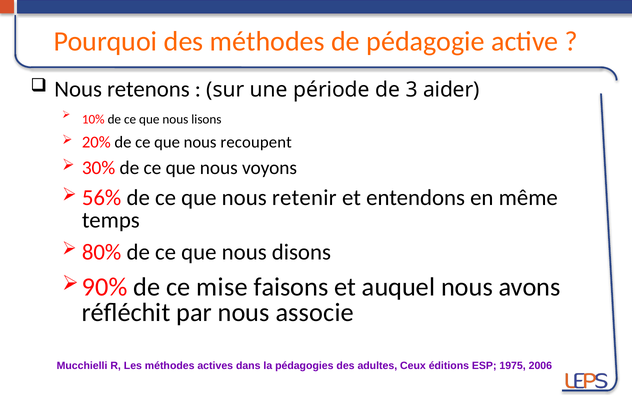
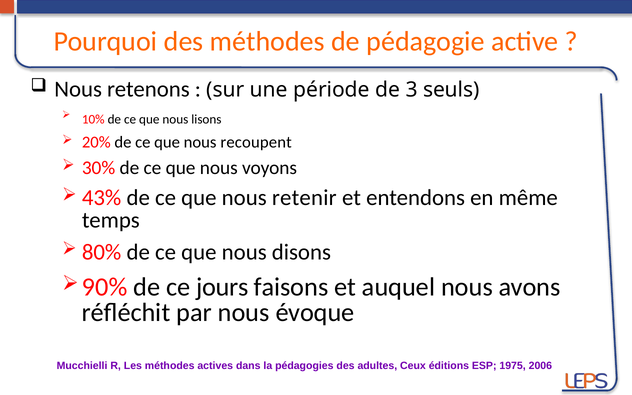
aider: aider -> seuls (451, 90)
56%: 56% -> 43% (102, 198)
mise: mise -> jours (222, 287)
associe: associe -> évoque (315, 313)
